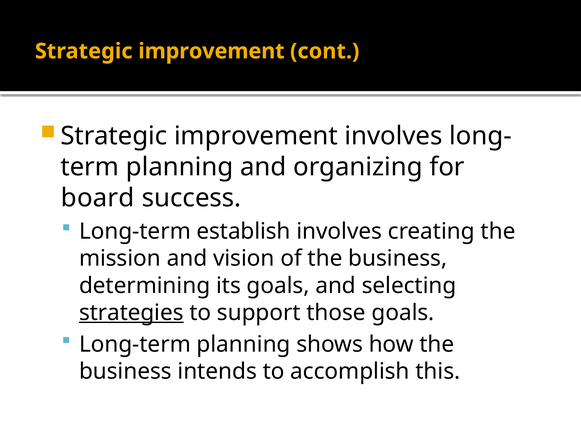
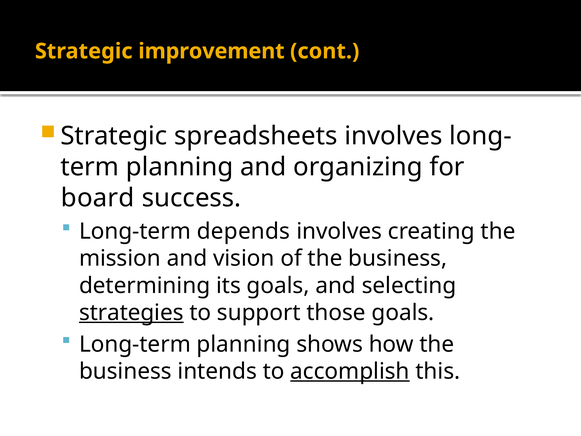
improvement: improvement -> spreadsheets (256, 136)
establish: establish -> depends (243, 231)
accomplish underline: none -> present (350, 371)
